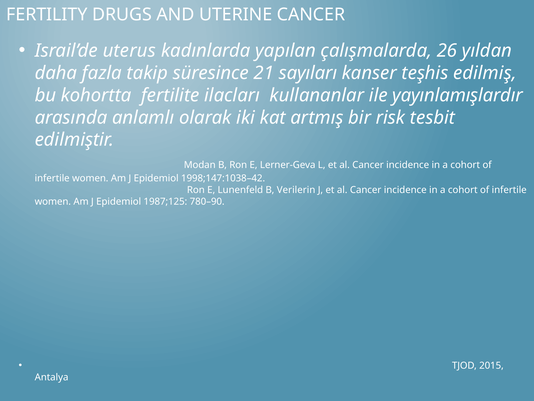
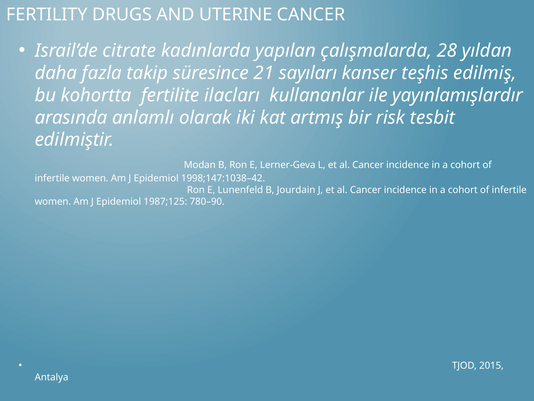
uterus: uterus -> citrate (129, 51)
26: 26 -> 28 (447, 51)
Verilerin: Verilerin -> Jourdain (296, 190)
